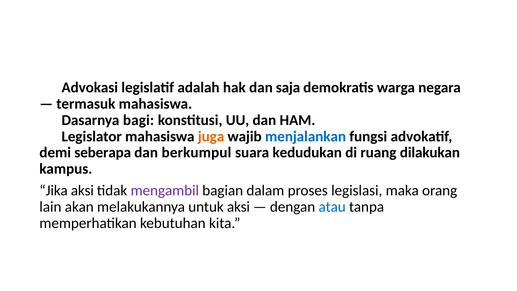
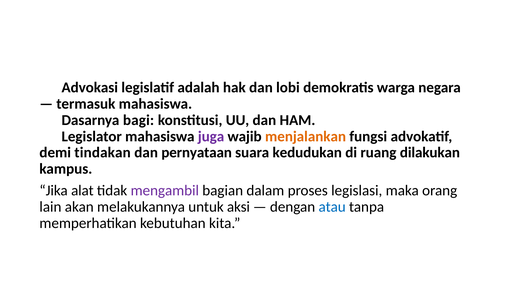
saja: saja -> lobi (288, 87)
juga colour: orange -> purple (211, 136)
menjalankan colour: blue -> orange (306, 136)
seberapa: seberapa -> tindakan (103, 153)
berkumpul: berkumpul -> pernyataan (197, 153)
Jika aksi: aksi -> alat (82, 191)
